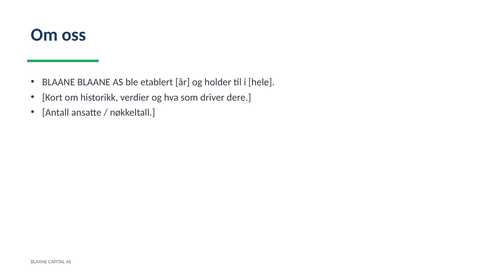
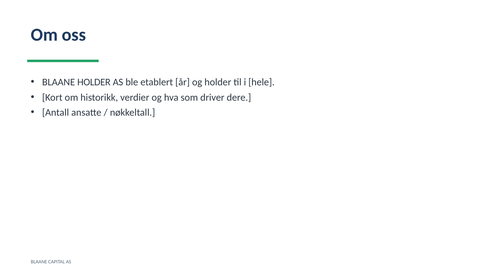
BLAANE BLAANE: BLAANE -> HOLDER (94, 82)
